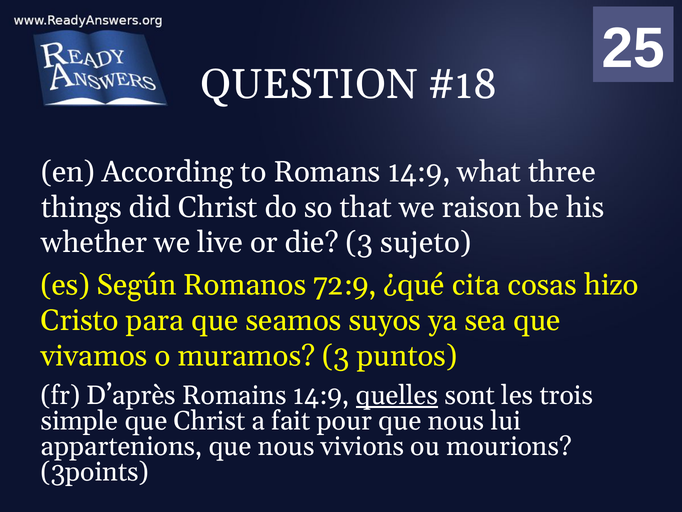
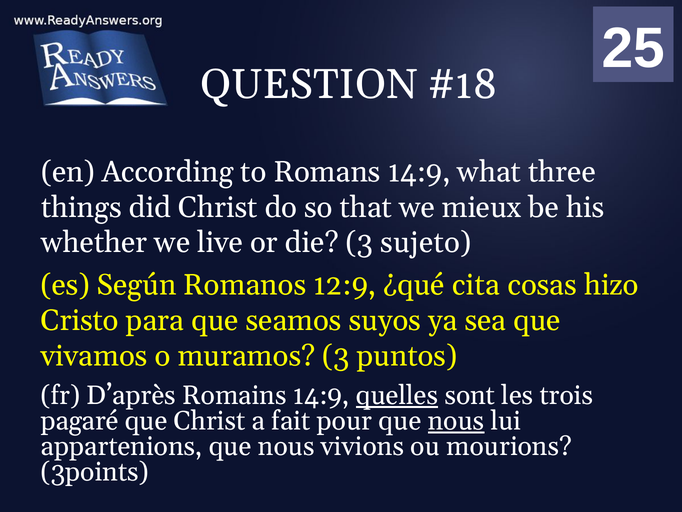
raison: raison -> mieux (482, 207)
72:9: 72:9 -> 12:9 (345, 285)
simple: simple -> pagaré (80, 421)
nous underline: none -> present (456, 421)
